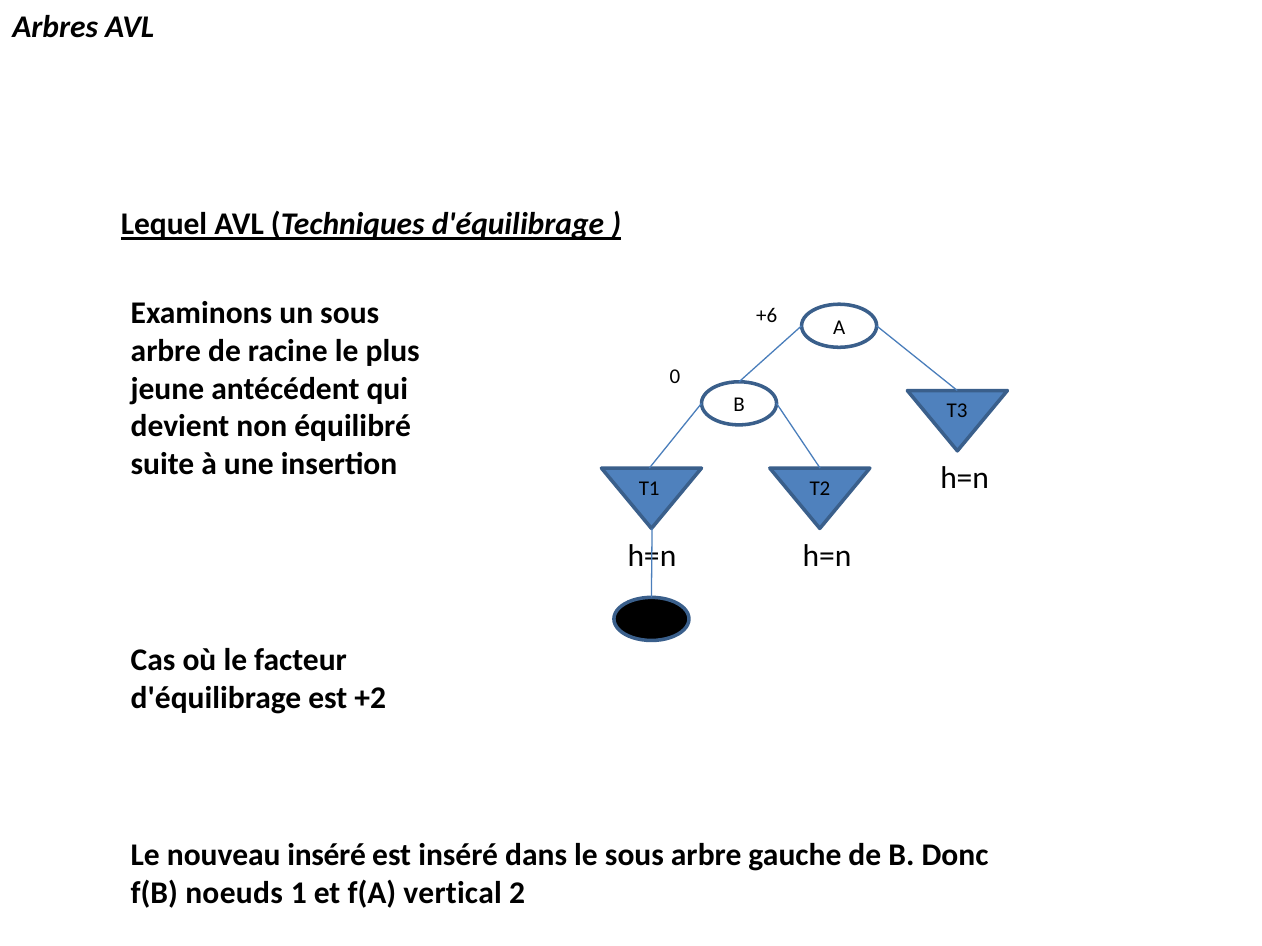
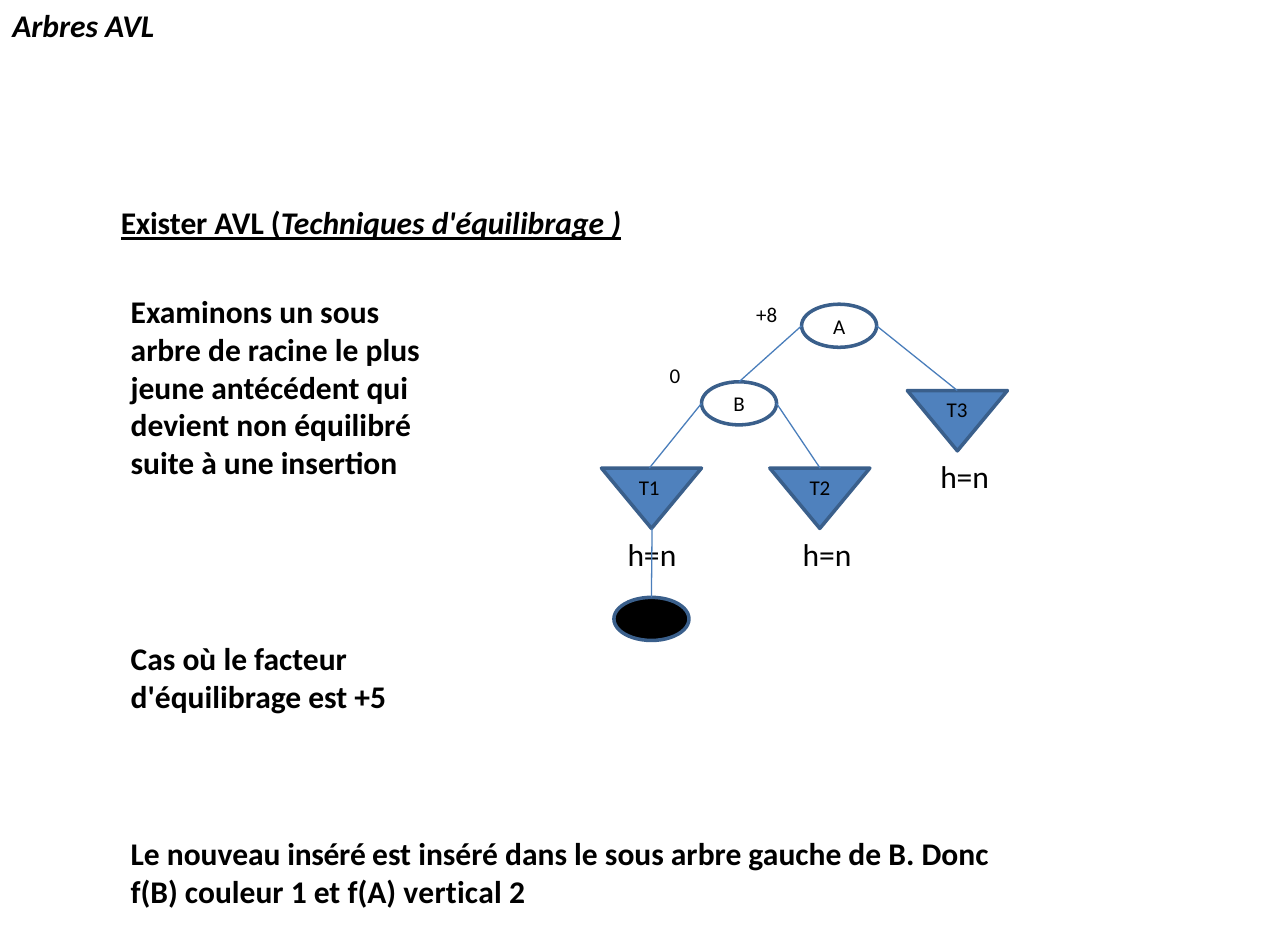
Lequel: Lequel -> Exister (164, 224)
+6: +6 -> +8 (767, 316)
+2: +2 -> +5 (370, 698)
noeuds: noeuds -> couleur (234, 893)
